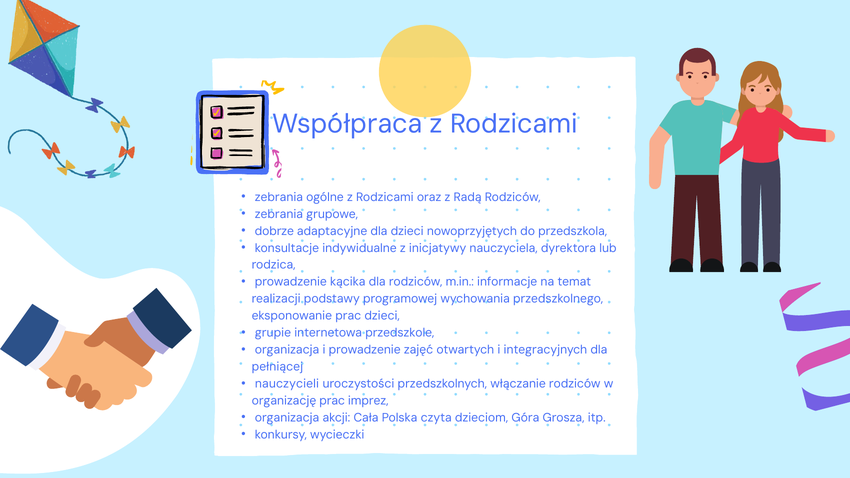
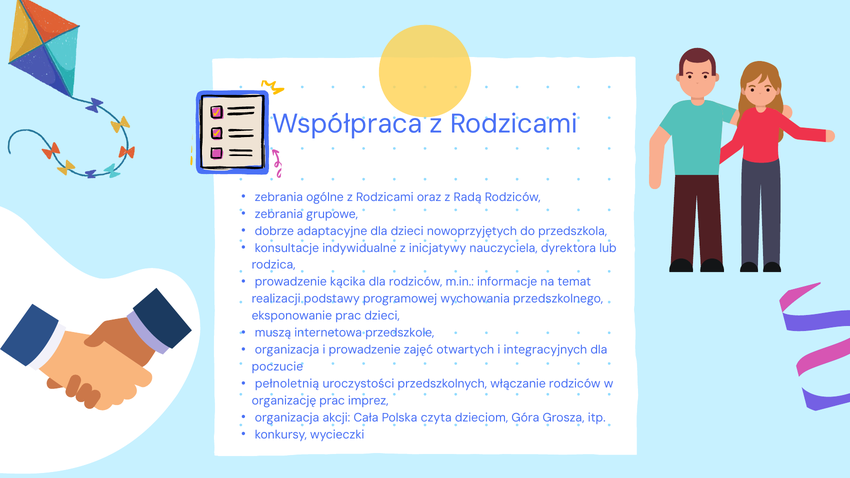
grupie: grupie -> muszą (273, 333)
pełniącej: pełniącej -> poczucie (277, 367)
nauczycieli: nauczycieli -> pełnoletnią (287, 384)
